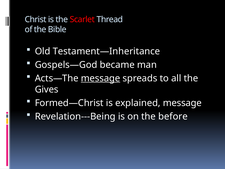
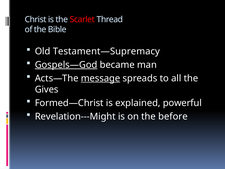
Testament—Inheritance: Testament—Inheritance -> Testament—Supremacy (106, 51)
Gospels—God underline: none -> present (66, 65)
explained message: message -> powerful (182, 103)
Revelation---Being: Revelation---Being -> Revelation---Might (75, 116)
